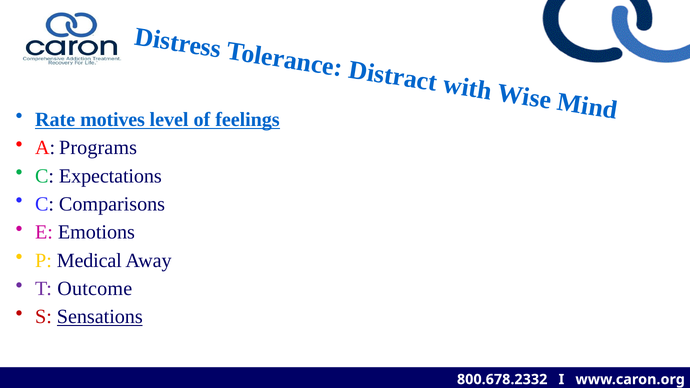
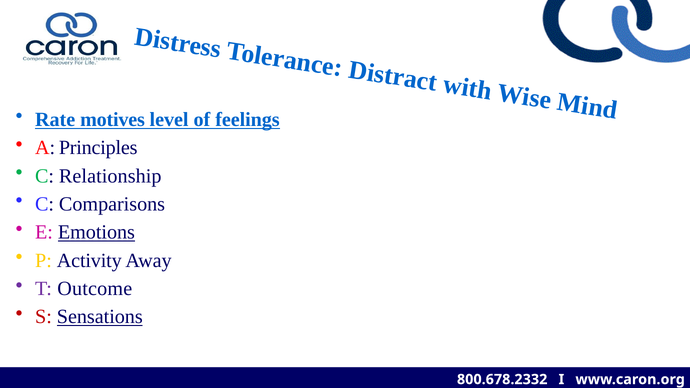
Programs: Programs -> Principles (98, 148)
Expectations: Expectations -> Relationship (110, 176)
Emotions underline: none -> present (96, 232)
Medical: Medical -> Activity (89, 261)
